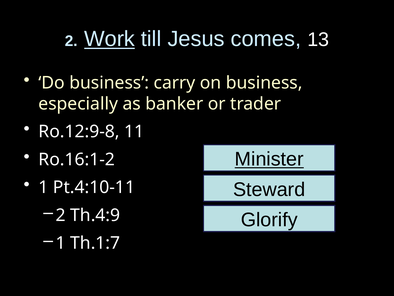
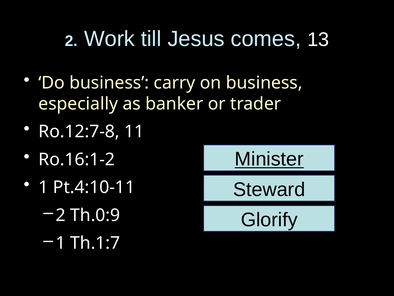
Work underline: present -> none (110, 39)
Ro.12:9-8: Ro.12:9-8 -> Ro.12:7-8 (79, 131)
Th.4:9: Th.4:9 -> Th.0:9 (95, 215)
